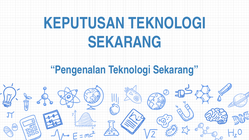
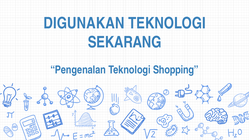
KEPUTUSAN: KEPUTUSAN -> DIGUNAKAN (84, 23)
Pengenalan Teknologi Sekarang: Sekarang -> Shopping (176, 70)
